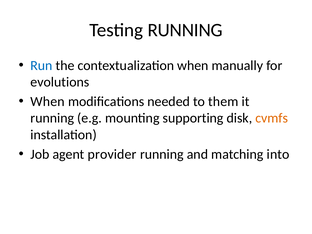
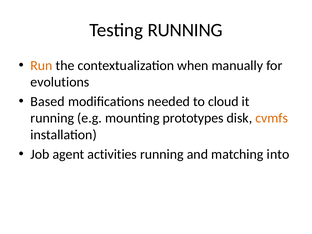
Run colour: blue -> orange (41, 65)
When: When -> Based (48, 102)
them: them -> cloud (223, 102)
supporting: supporting -> prototypes (193, 118)
provider: provider -> activities (112, 154)
